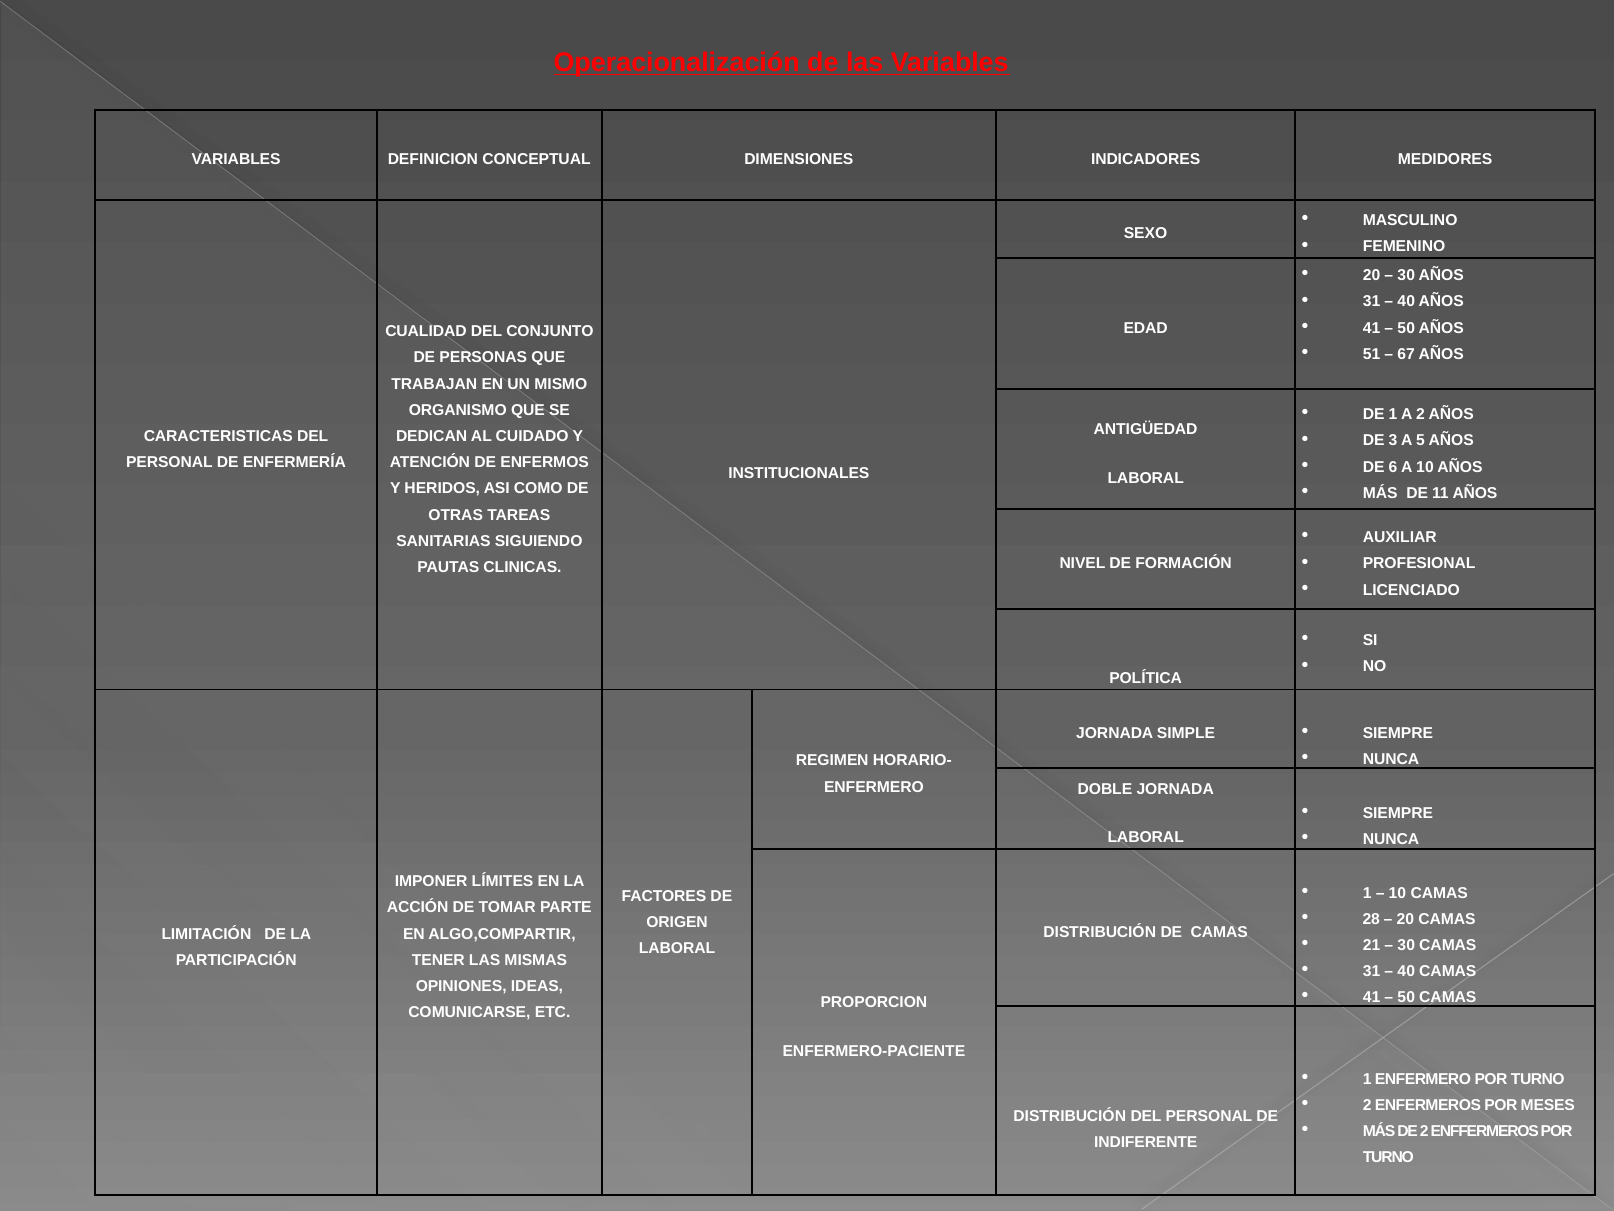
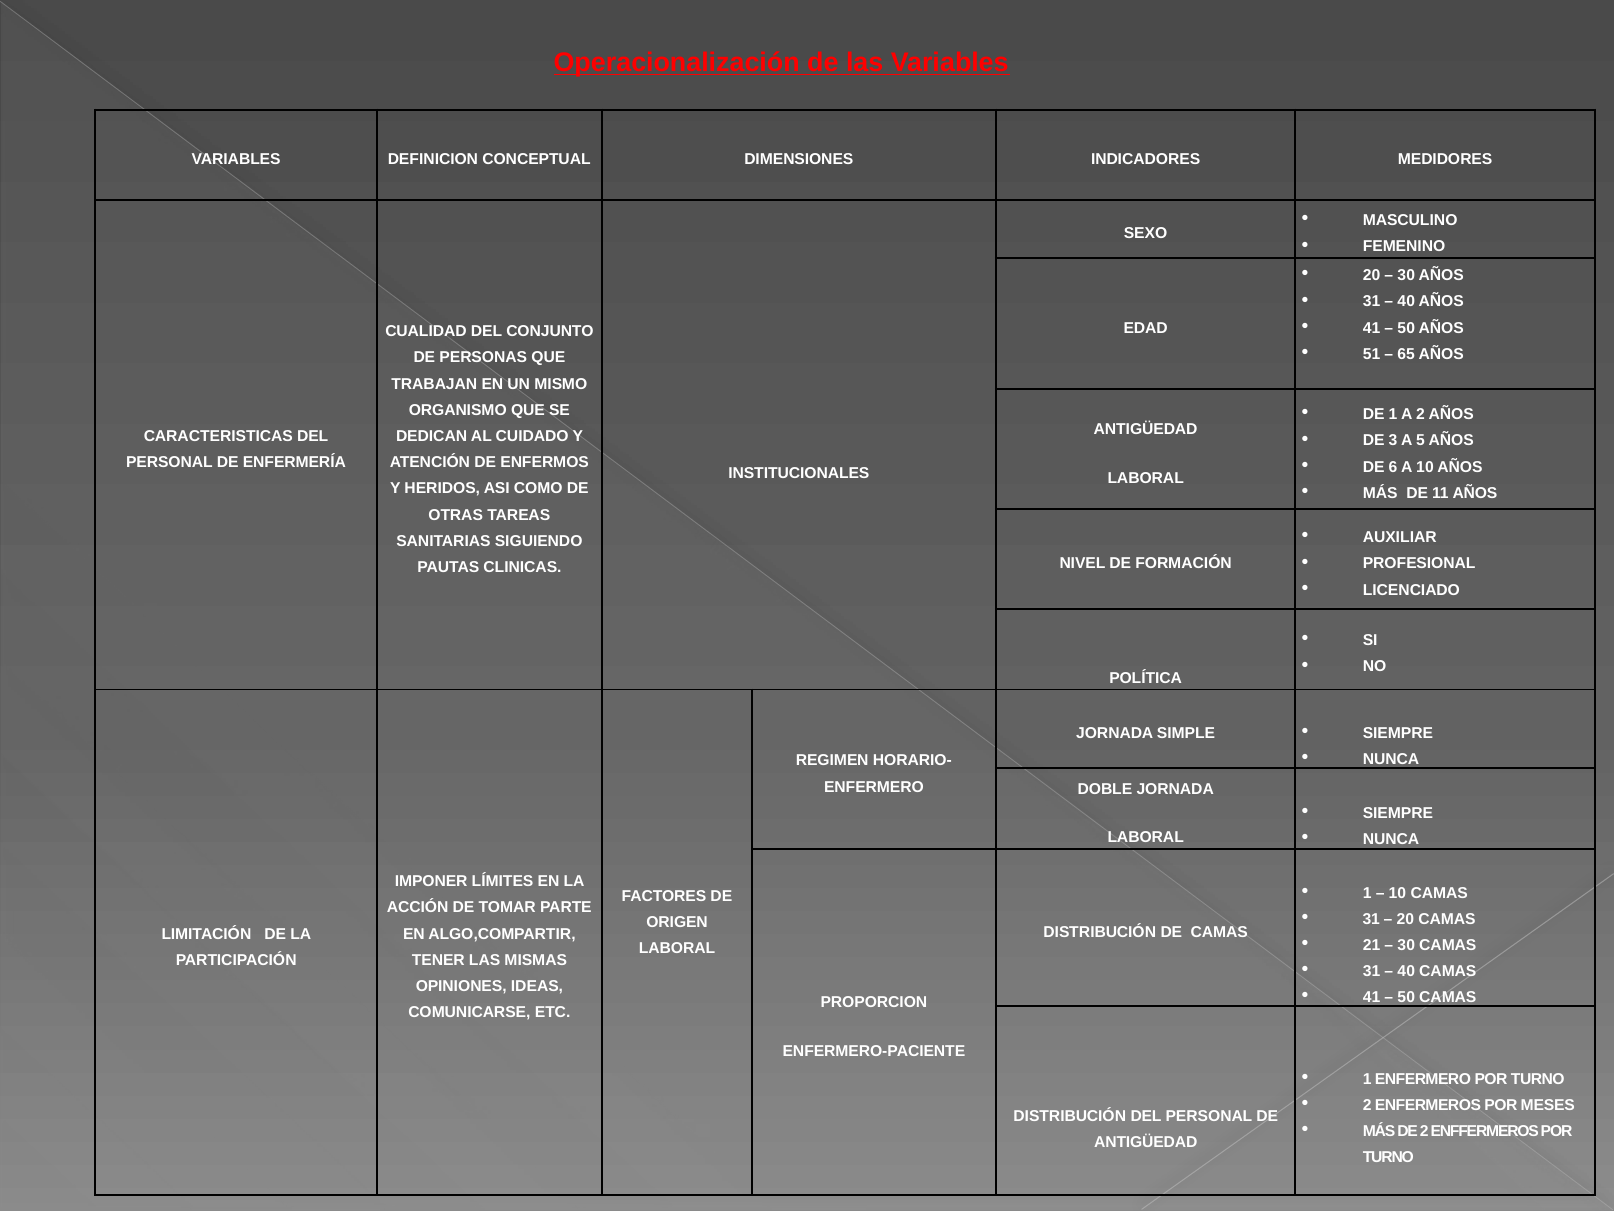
67: 67 -> 65 (1406, 354)
28: 28 -> 31 (1371, 919)
INDIFERENTE: INDIFERENTE -> ANTIGÜEDAD (1146, 1142)
